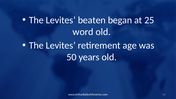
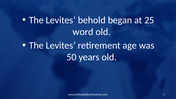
beaten: beaten -> behold (92, 20)
